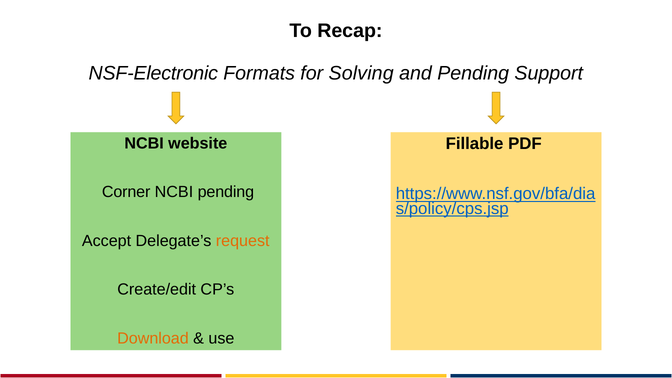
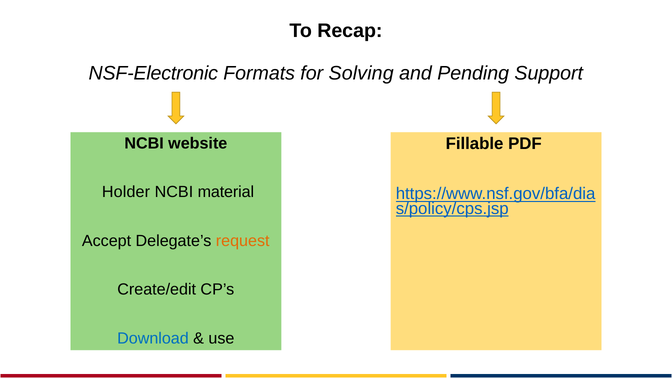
Corner: Corner -> Holder (126, 192)
NCBI pending: pending -> material (226, 192)
Download colour: orange -> blue (153, 338)
